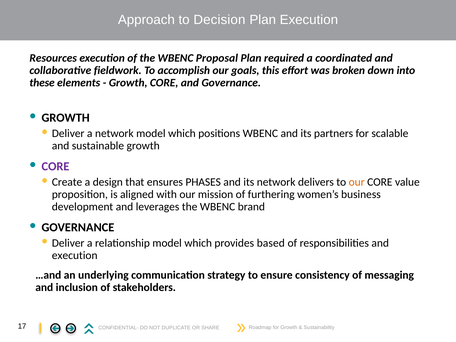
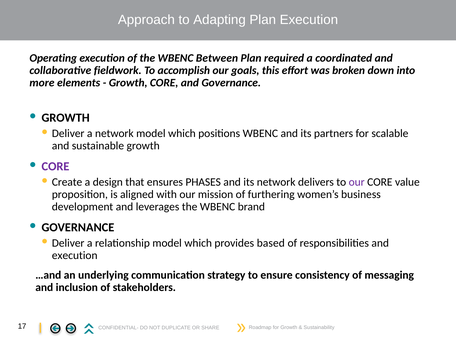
Decision: Decision -> Adapting (220, 20)
Resources: Resources -> Operating (53, 58)
Proposal: Proposal -> Between (217, 58)
these: these -> more (42, 83)
our colour: orange -> purple (357, 182)
